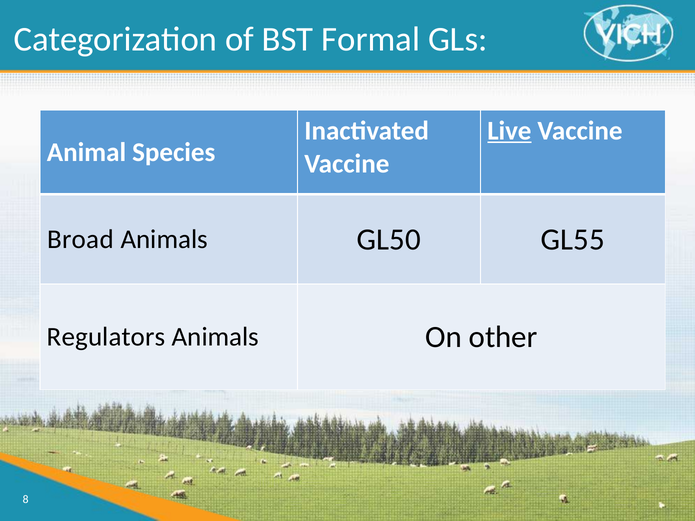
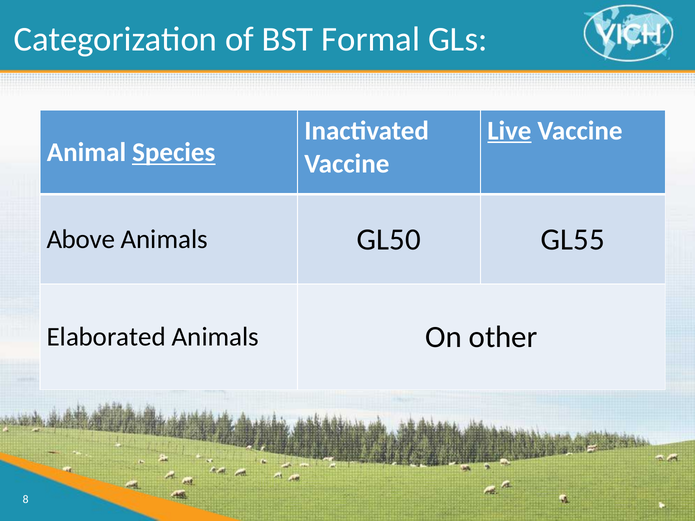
Species underline: none -> present (174, 153)
Broad: Broad -> Above (81, 239)
Regulators: Regulators -> Elaborated (106, 337)
